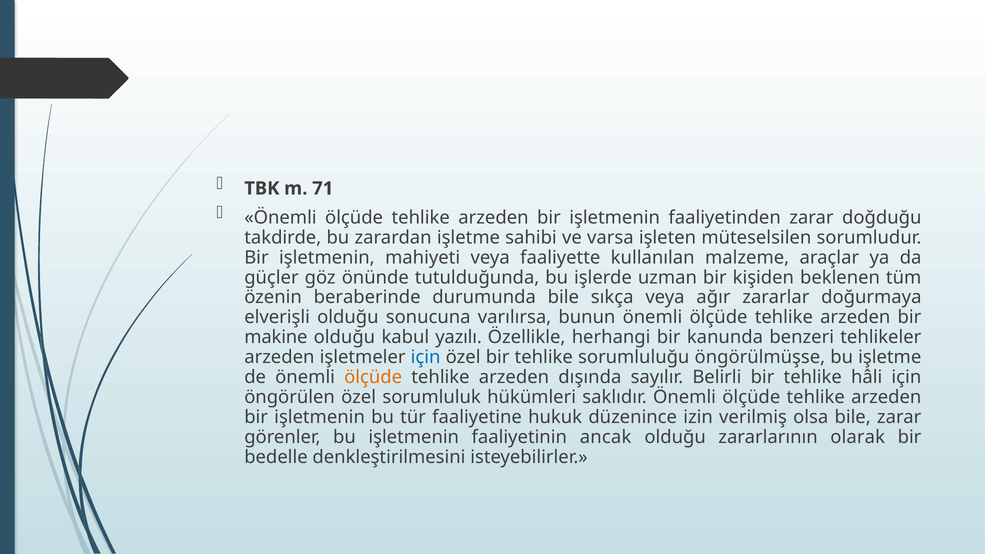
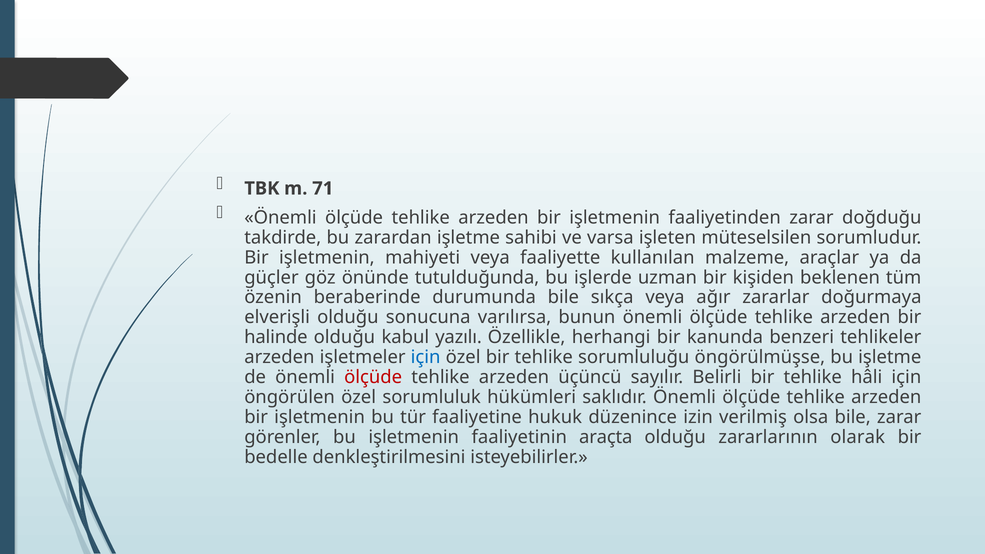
makine: makine -> halinde (276, 337)
ölçüde colour: orange -> red (373, 377)
dışında: dışında -> üçüncü (590, 377)
ancak: ancak -> araçta (606, 437)
